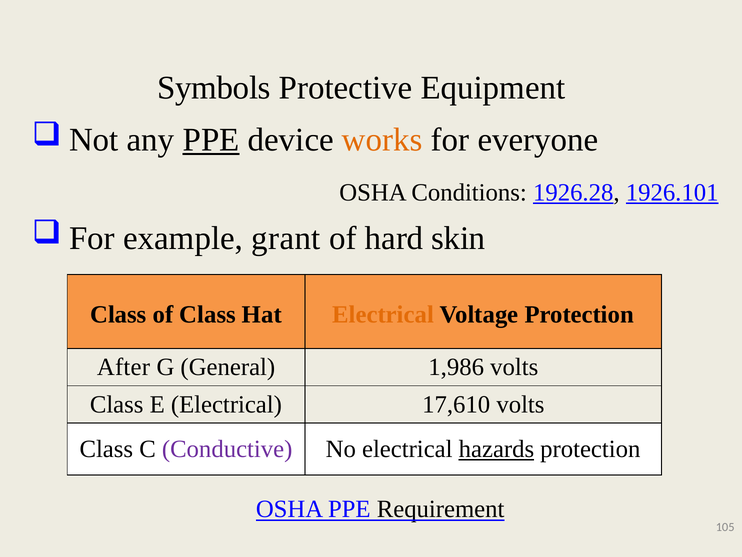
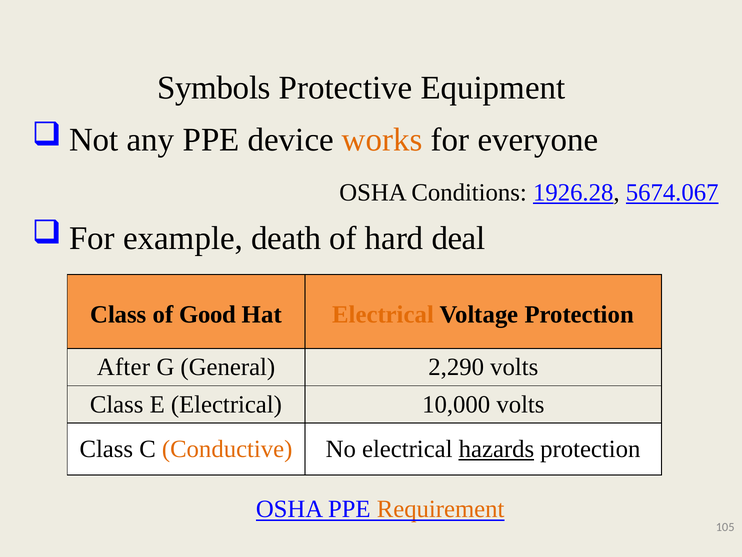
PPE underline: present -> none (211, 140)
1926.101: 1926.101 -> 5674.067 (672, 192)
grant: grant -> death (286, 238)
skin: skin -> deal (458, 238)
of Class: Class -> Good (208, 314)
1,986: 1,986 -> 2,290 (456, 367)
17,610: 17,610 -> 10,000 (456, 404)
Conductive colour: purple -> orange (227, 449)
Requirement colour: black -> orange (441, 509)
